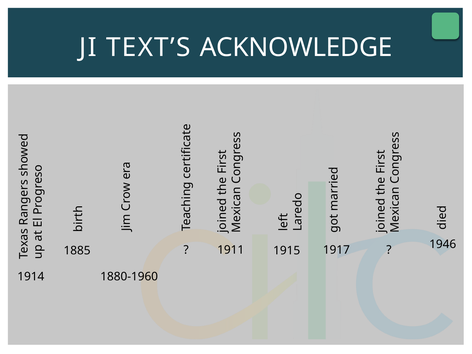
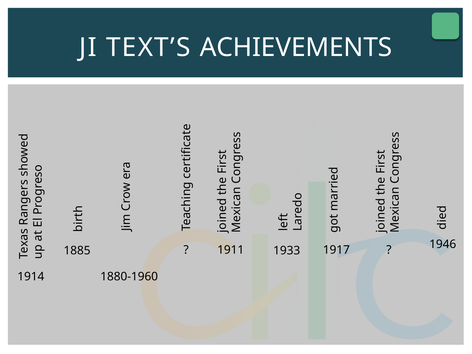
ACKNOWLEDGE: ACKNOWLEDGE -> ACHIEVEMENTS (296, 47)
1915: 1915 -> 1933 (287, 251)
